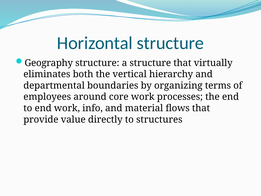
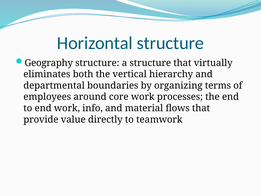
structures: structures -> teamwork (159, 119)
